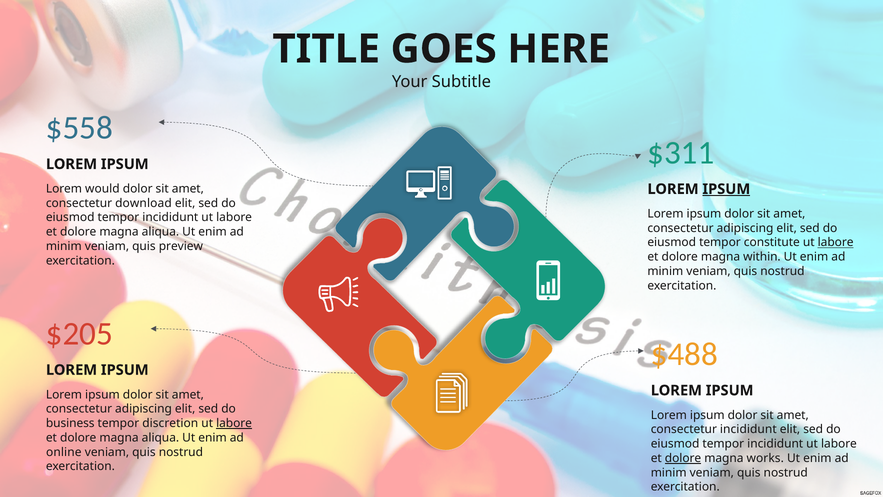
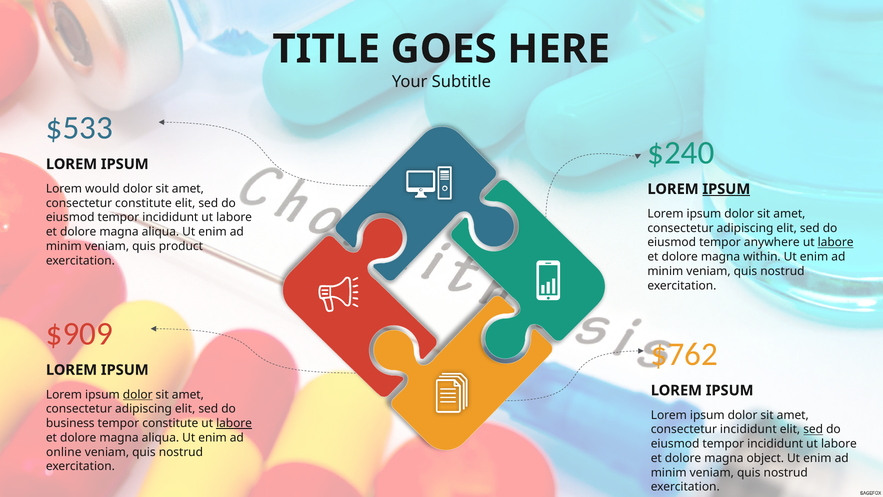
$558: $558 -> $533 (79, 128)
$311: $311 -> $240 (681, 153)
consectetur download: download -> constitute (143, 203)
constitute: constitute -> anywhere (772, 242)
preview: preview -> product (181, 246)
$205: $205 -> $909 (79, 334)
$488: $488 -> $762 (684, 354)
dolor underline: none -> present (138, 394)
tempor discretion: discretion -> constitute (170, 423)
sed underline: none -> present (813, 429)
dolore underline: present -> none (683, 458)
works: works -> object (765, 458)
